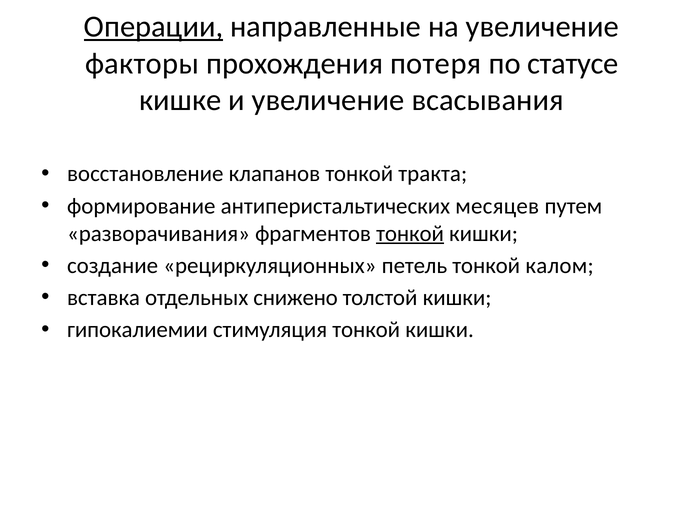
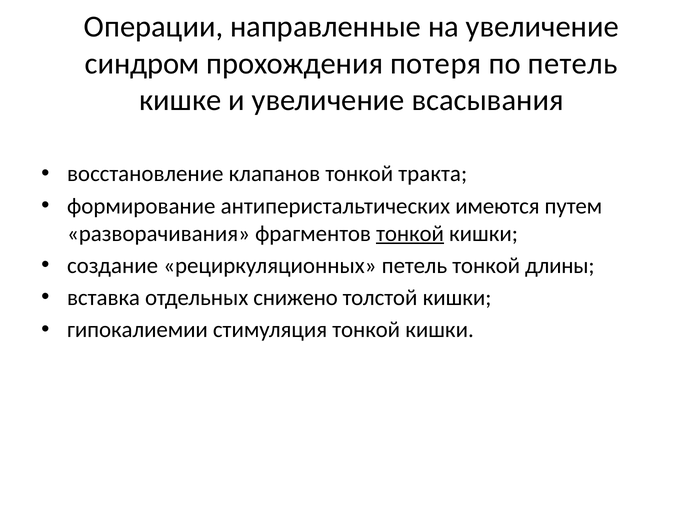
Операции underline: present -> none (154, 27)
факторы: факторы -> синдром (142, 64)
по статусе: статусе -> петель (573, 64)
месяцев: месяцев -> имеются (497, 206)
калом: калом -> длины (560, 266)
